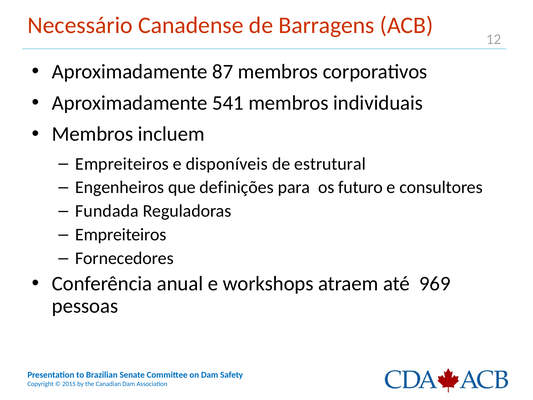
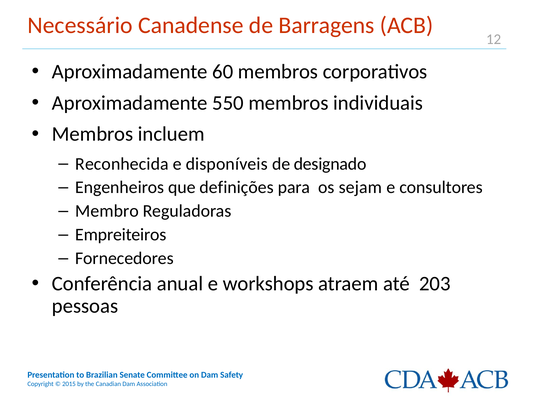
87: 87 -> 60 (223, 71)
541: 541 -> 550 (228, 103)
Empreiteiros: Empreiteiros -> Reconhecida (122, 164)
estrutural: estrutural -> designado (330, 164)
futuro: futuro -> sejam (360, 187)
Fundada: Fundada -> Membro (107, 211)
969: 969 -> 203 (435, 283)
